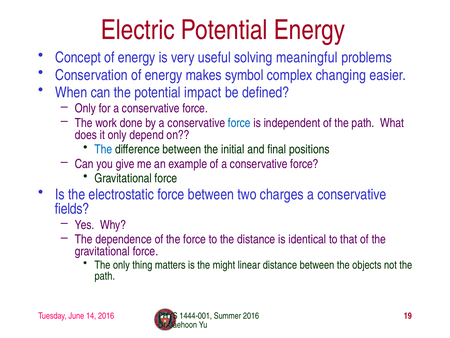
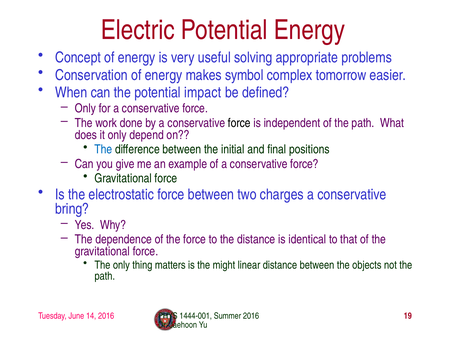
meaningful: meaningful -> appropriate (307, 58)
changing: changing -> tomorrow (341, 75)
force colour: blue -> black (239, 123)
fields: fields -> bring (72, 209)
